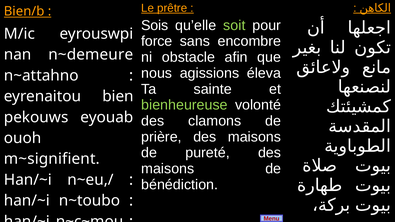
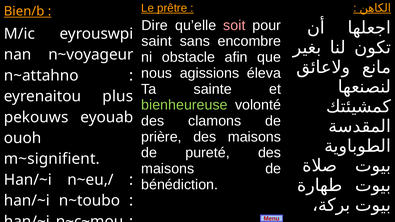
Sois: Sois -> Dire (155, 25)
soit colour: light green -> pink (234, 25)
force: force -> saint (157, 41)
n~demeure: n~demeure -> n~voyageur (91, 55)
bien: bien -> plus (118, 96)
